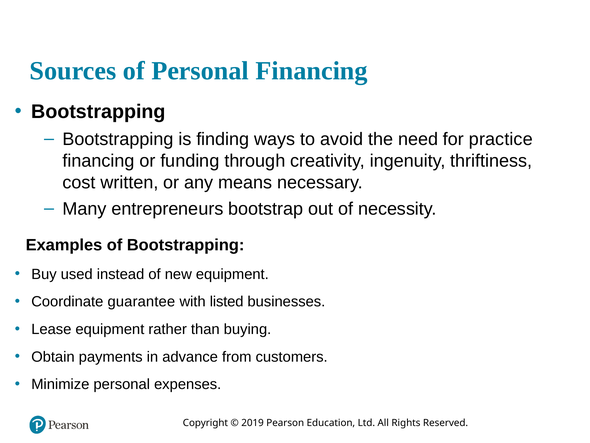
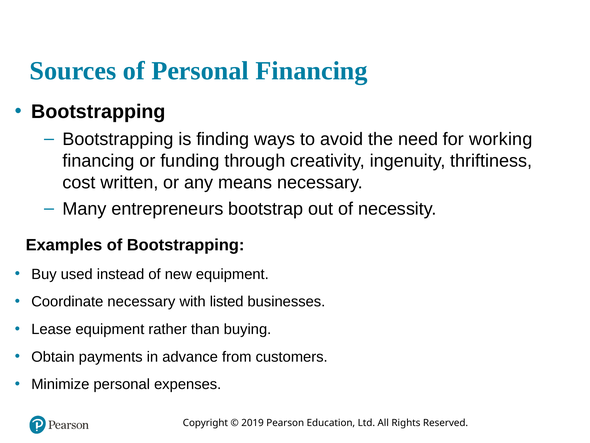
practice: practice -> working (501, 139)
Coordinate guarantee: guarantee -> necessary (141, 301)
